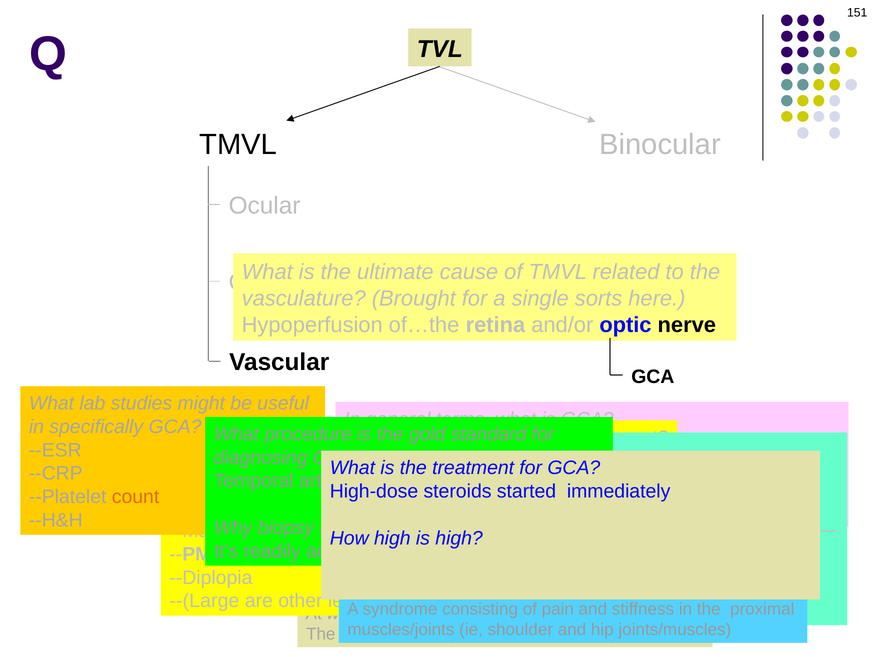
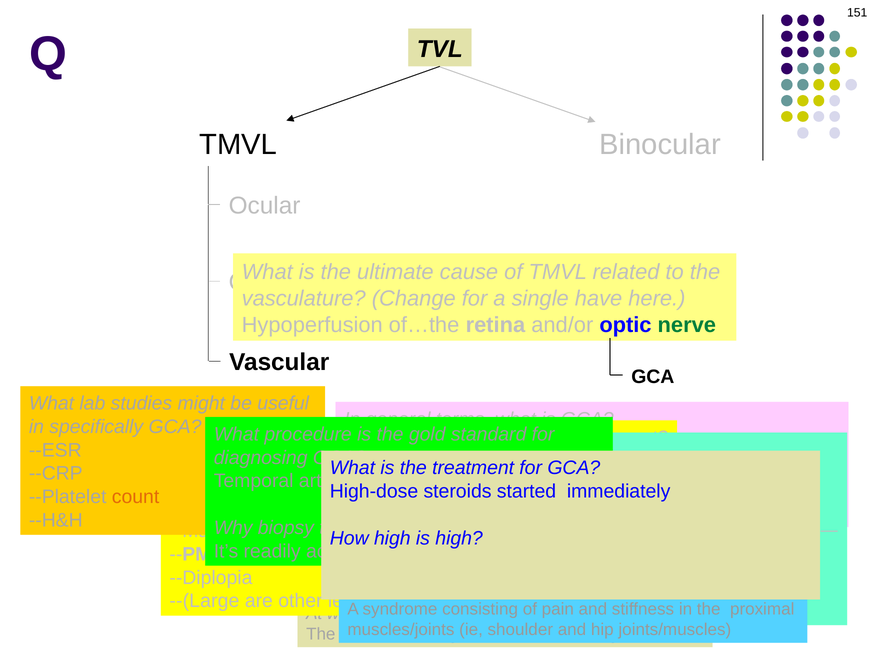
vasculature Brought: Brought -> Change (414, 299)
sorts: sorts -> have (599, 299)
nerve colour: black -> green (687, 325)
